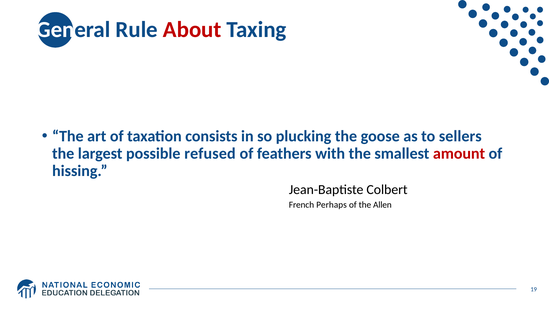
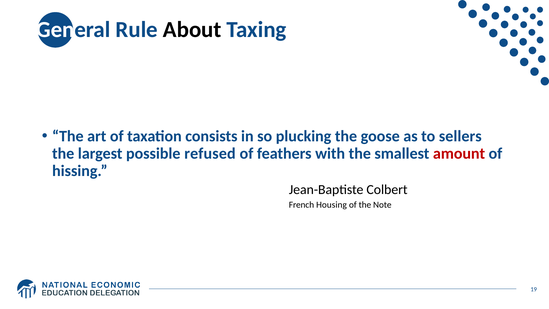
About colour: red -> black (192, 30)
Perhaps: Perhaps -> Housing (332, 205)
Allen: Allen -> Note (382, 205)
